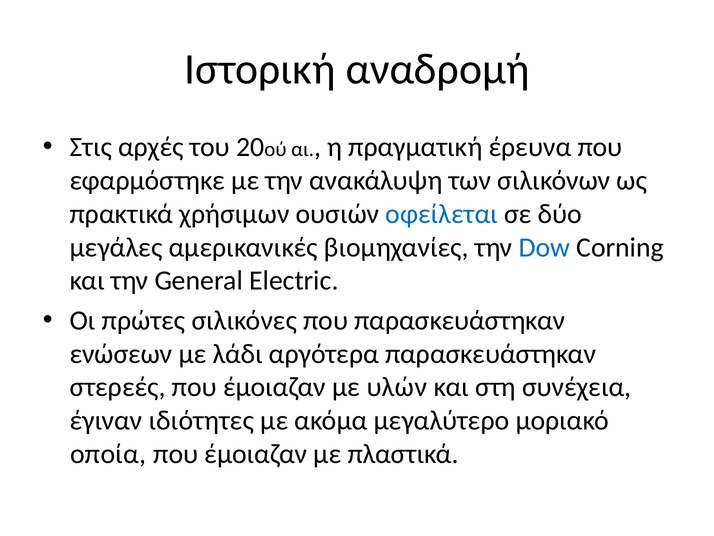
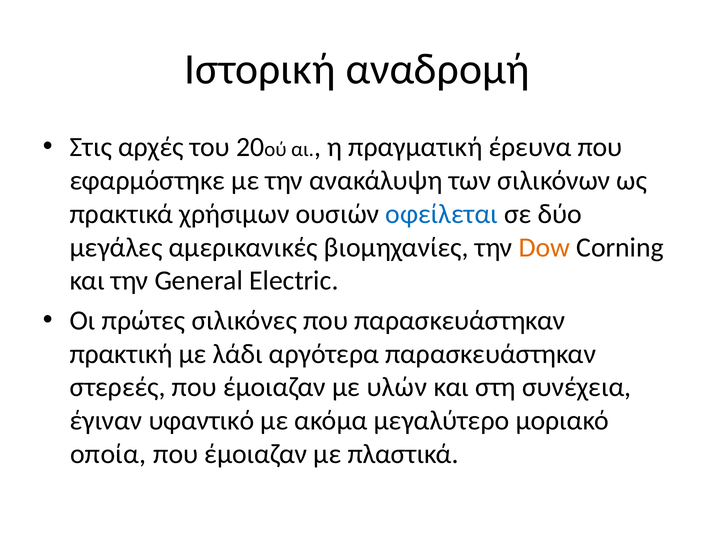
Dow colour: blue -> orange (544, 247)
ενώσεων: ενώσεων -> πρακτική (121, 354)
ιδιότητες: ιδιότητες -> υφαντικό (201, 420)
